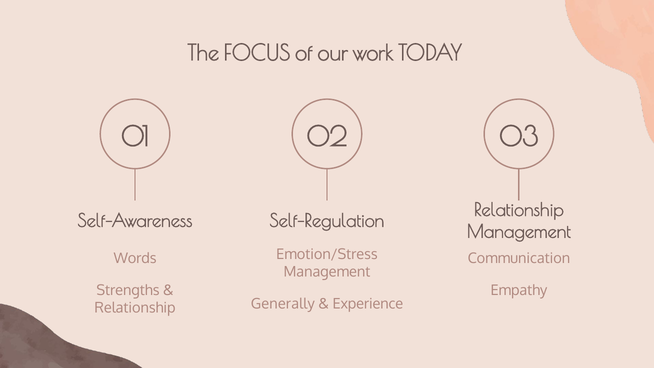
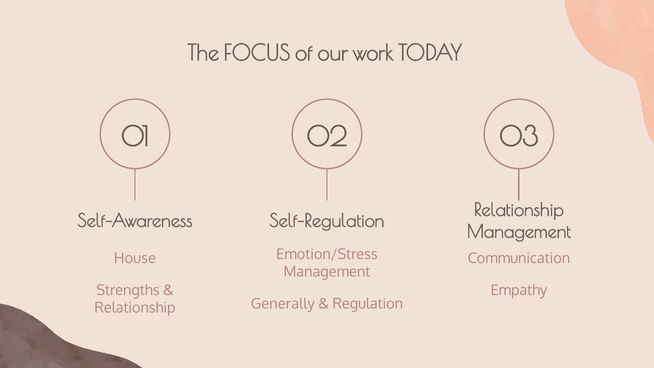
Words: Words -> House (135, 259)
Experience: Experience -> Regulation (368, 304)
